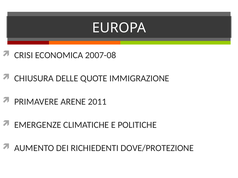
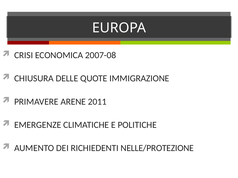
DOVE/PROTEZIONE: DOVE/PROTEZIONE -> NELLE/PROTEZIONE (157, 148)
